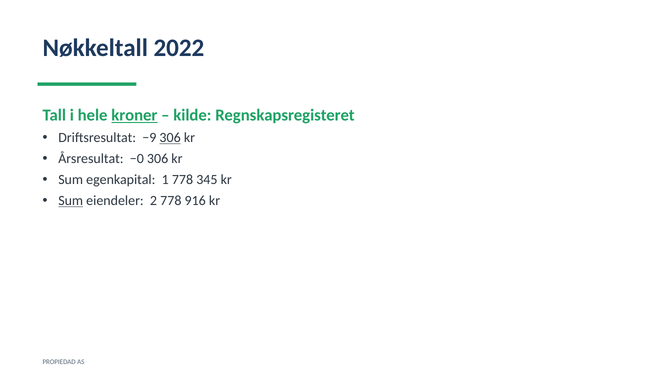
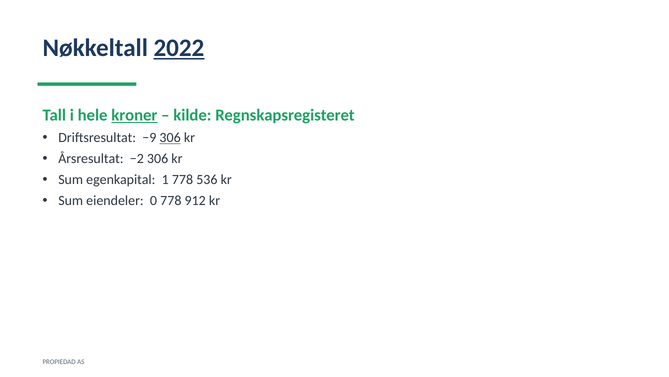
2022 underline: none -> present (179, 48)
−0: −0 -> −2 (137, 158)
345: 345 -> 536 (207, 179)
Sum underline: present -> none (71, 200)
2: 2 -> 0 (154, 200)
916: 916 -> 912 (195, 200)
